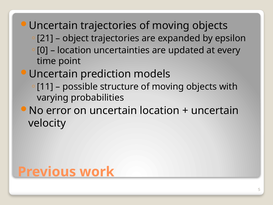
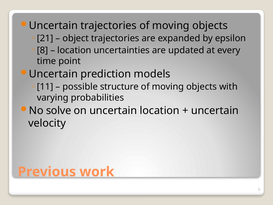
0: 0 -> 8 (42, 50)
error: error -> solve (59, 110)
